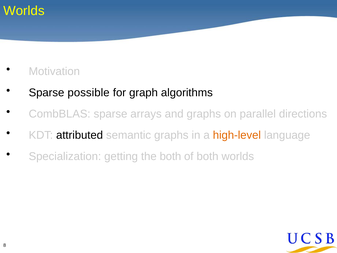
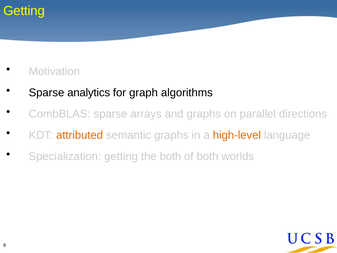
Worlds: Worlds -> Getting (24, 11)
possible: possible -> analytics (89, 92)
attributed colour: black -> orange (80, 135)
